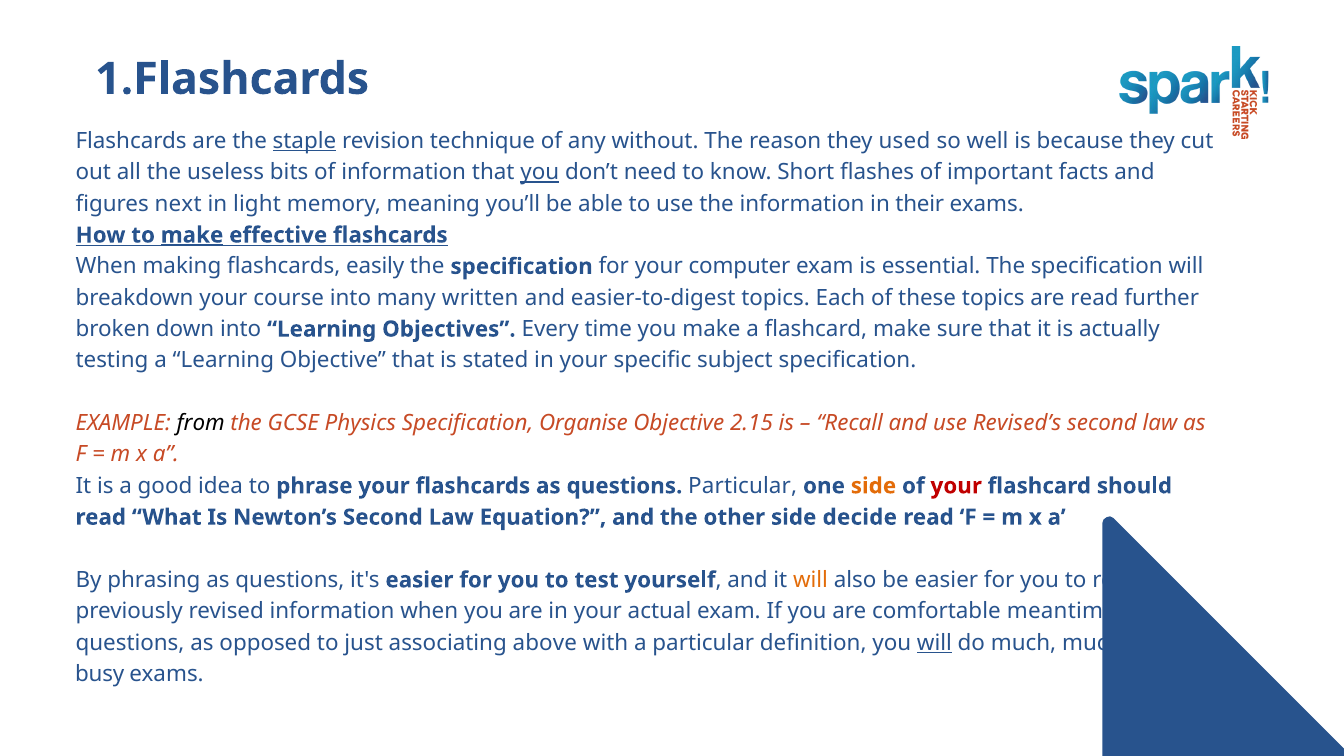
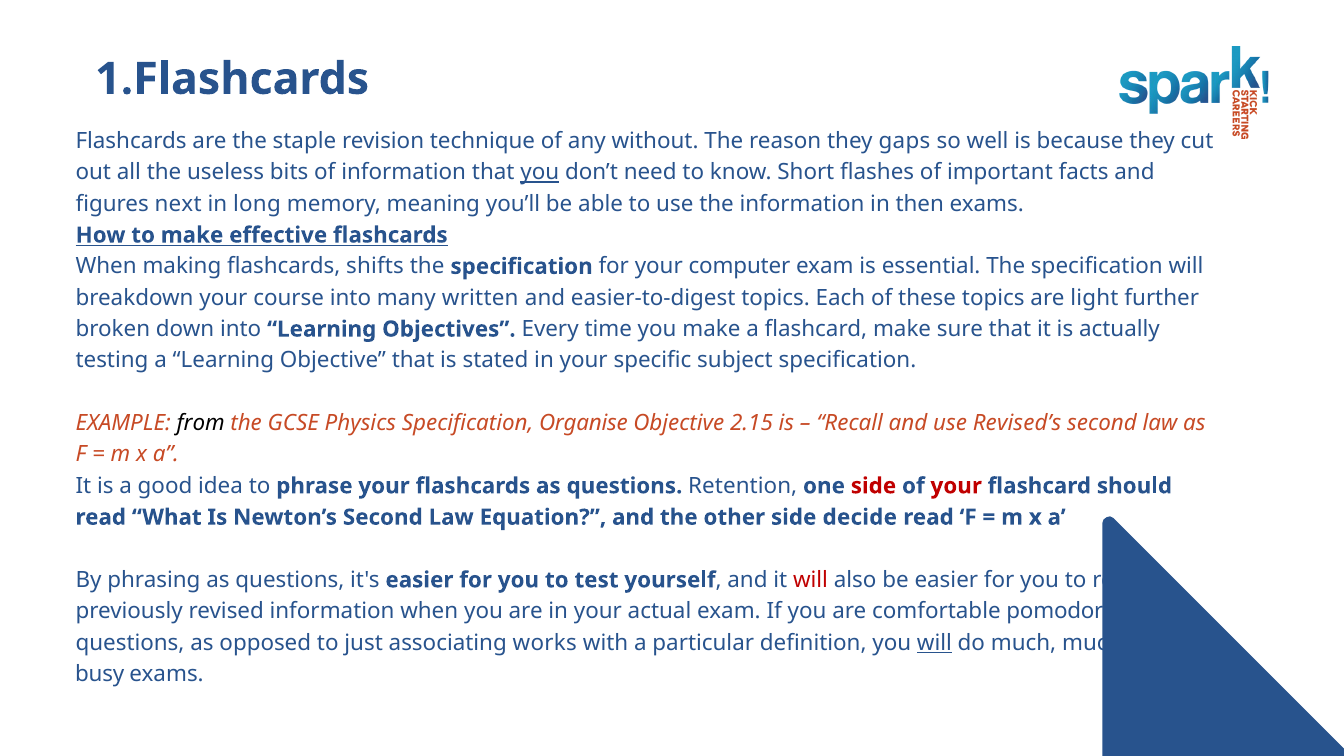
staple underline: present -> none (304, 141)
used: used -> gaps (904, 141)
light: light -> long (257, 204)
their: their -> then (920, 204)
make underline: present -> none (192, 235)
easily: easily -> shifts (375, 266)
are read: read -> light (1094, 298)
questions Particular: Particular -> Retention (743, 486)
side colour: orange -> red (873, 486)
will colour: orange -> red (811, 580)
meantime: meantime -> pomodoro (1062, 611)
above: above -> works (545, 643)
